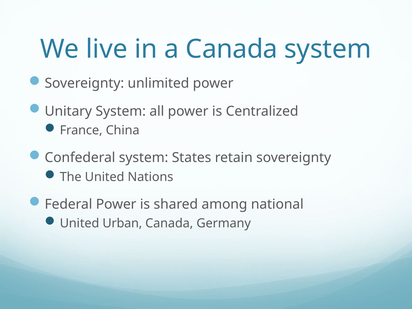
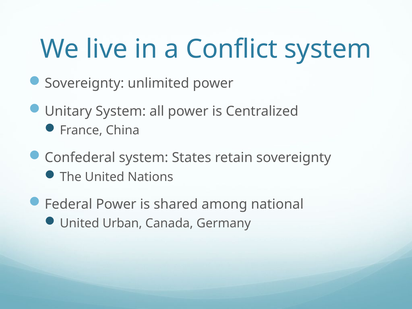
a Canada: Canada -> Conflict (232, 49)
